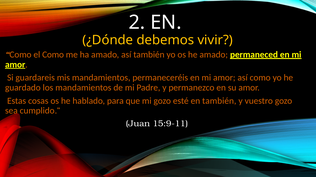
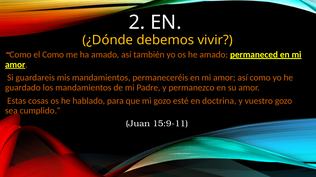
en también: también -> doctrina (219, 101)
